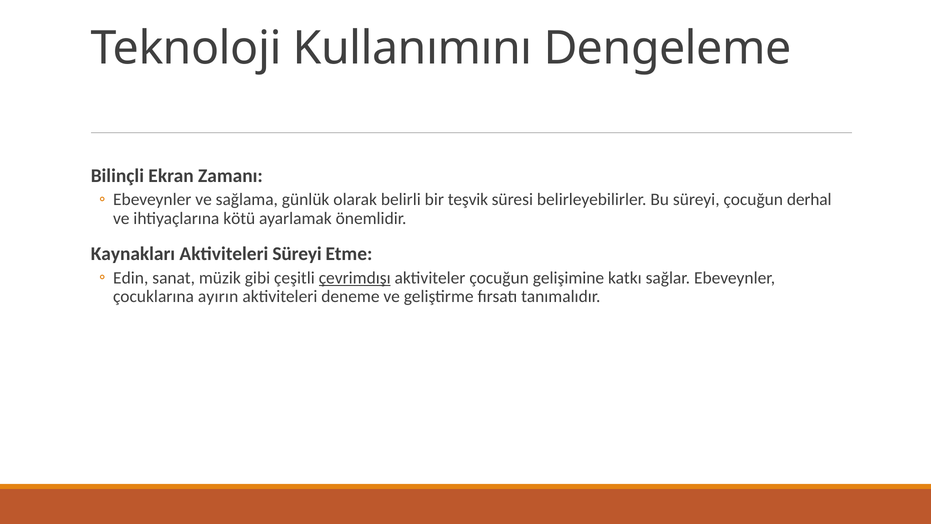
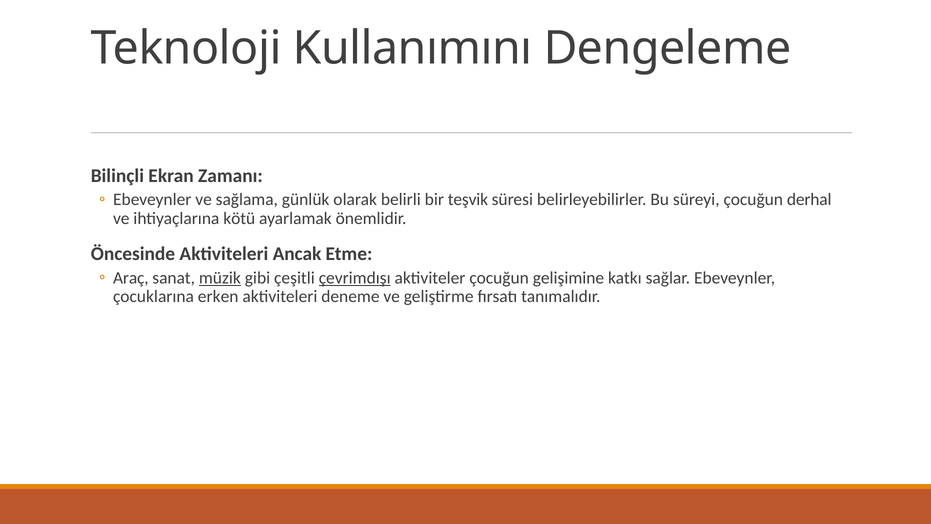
Kaynakları: Kaynakları -> Öncesinde (133, 254)
Aktiviteleri Süreyi: Süreyi -> Ancak (297, 254)
Edin: Edin -> Araç (131, 278)
müzik underline: none -> present (220, 278)
ayırın: ayırın -> erken (218, 296)
